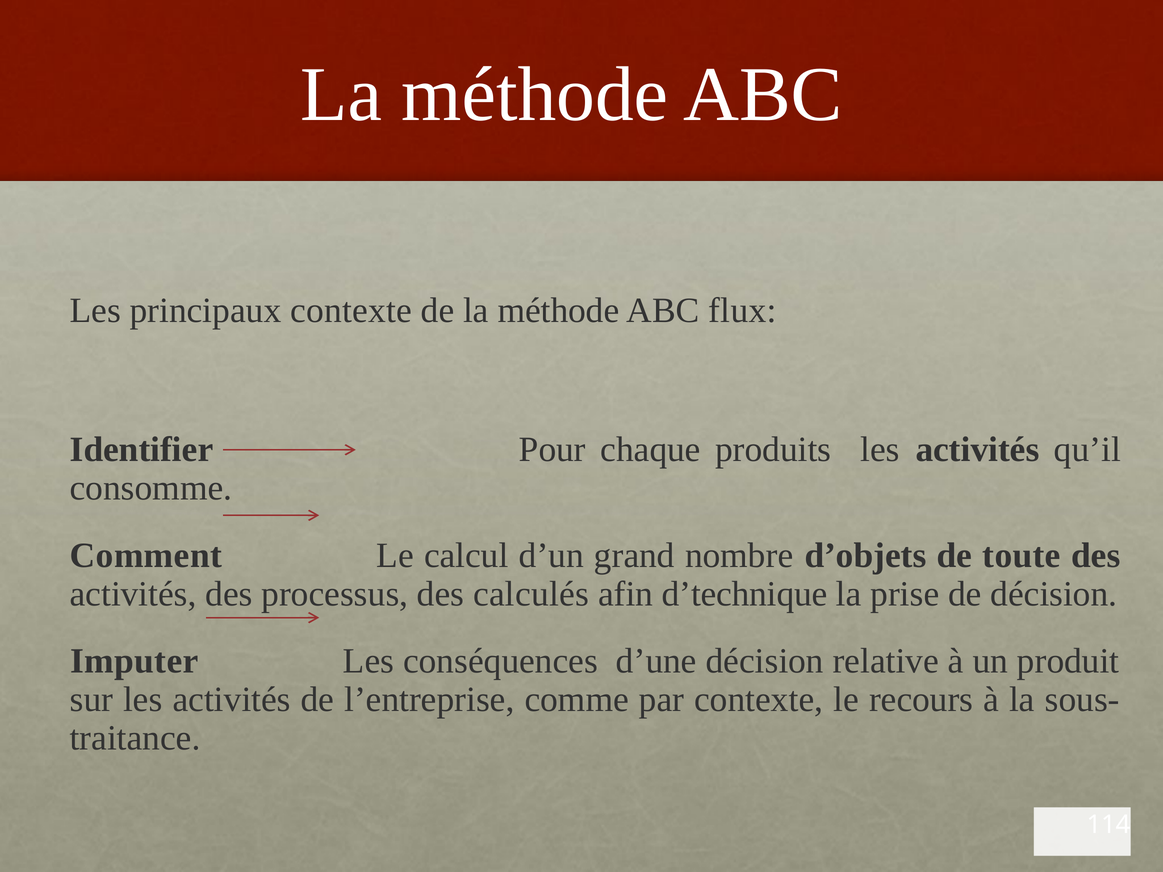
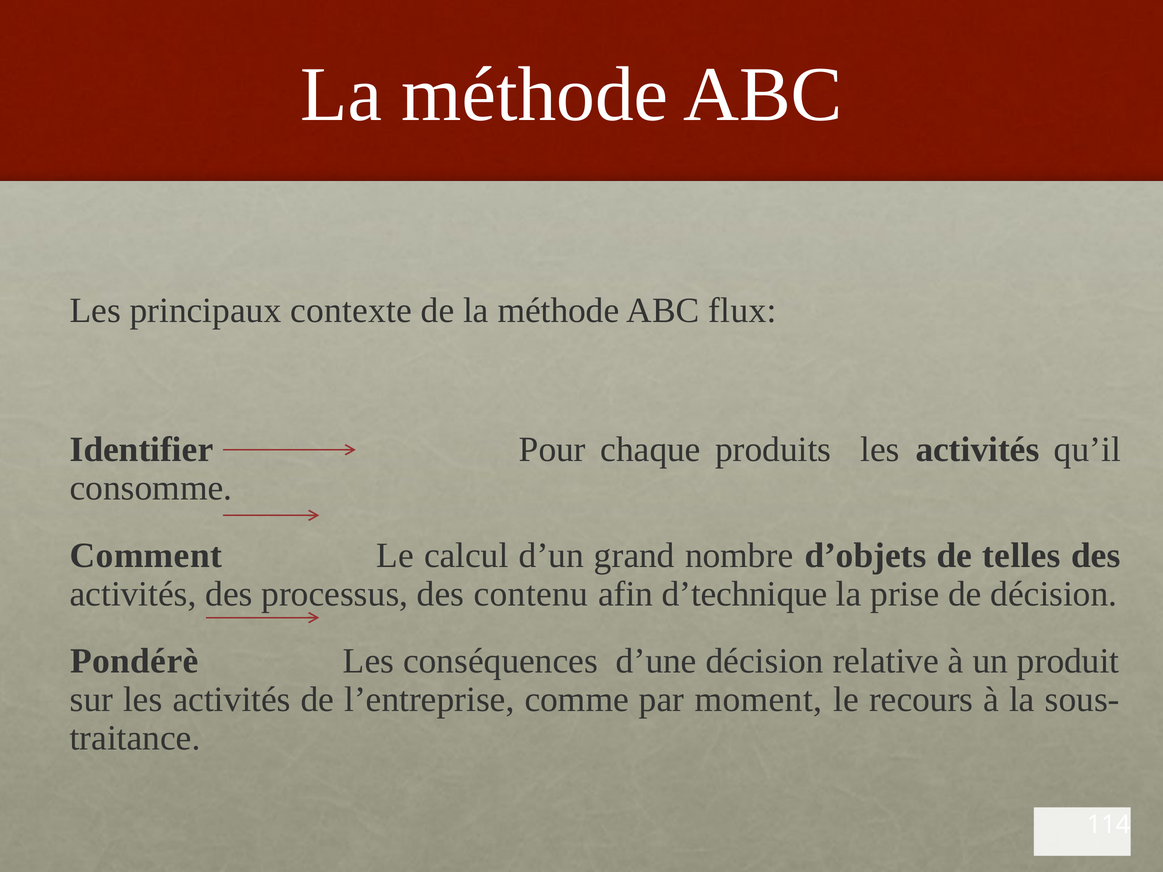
toute: toute -> telles (1022, 556)
calculés: calculés -> contenu (531, 594)
Imputer: Imputer -> Pondérè (134, 661)
par contexte: contexte -> moment (759, 700)
